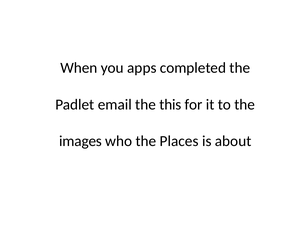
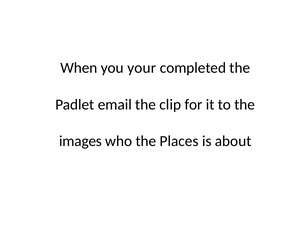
apps: apps -> your (142, 68)
this: this -> clip (170, 104)
